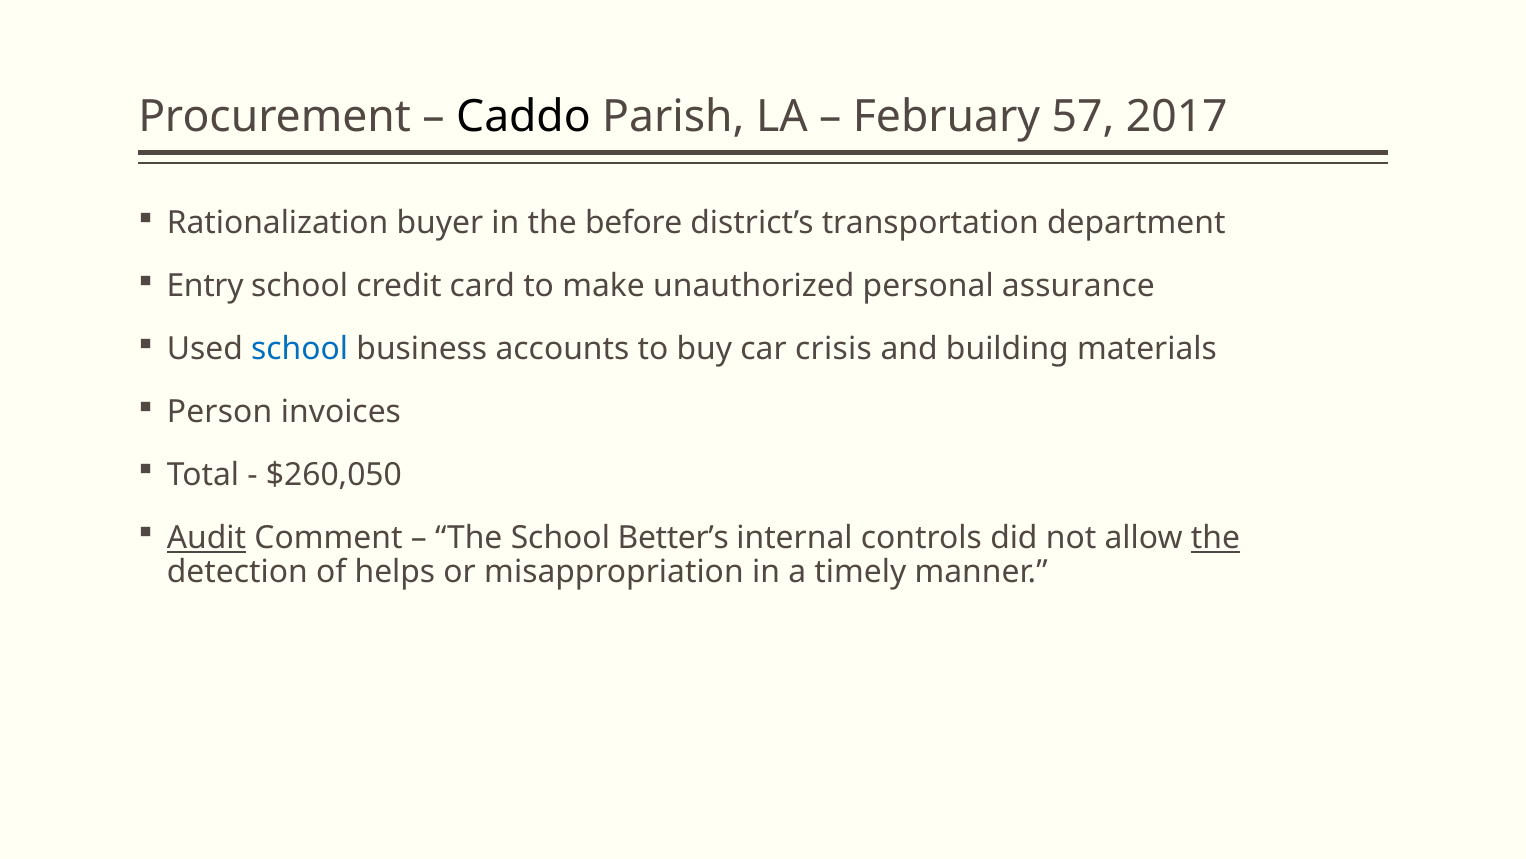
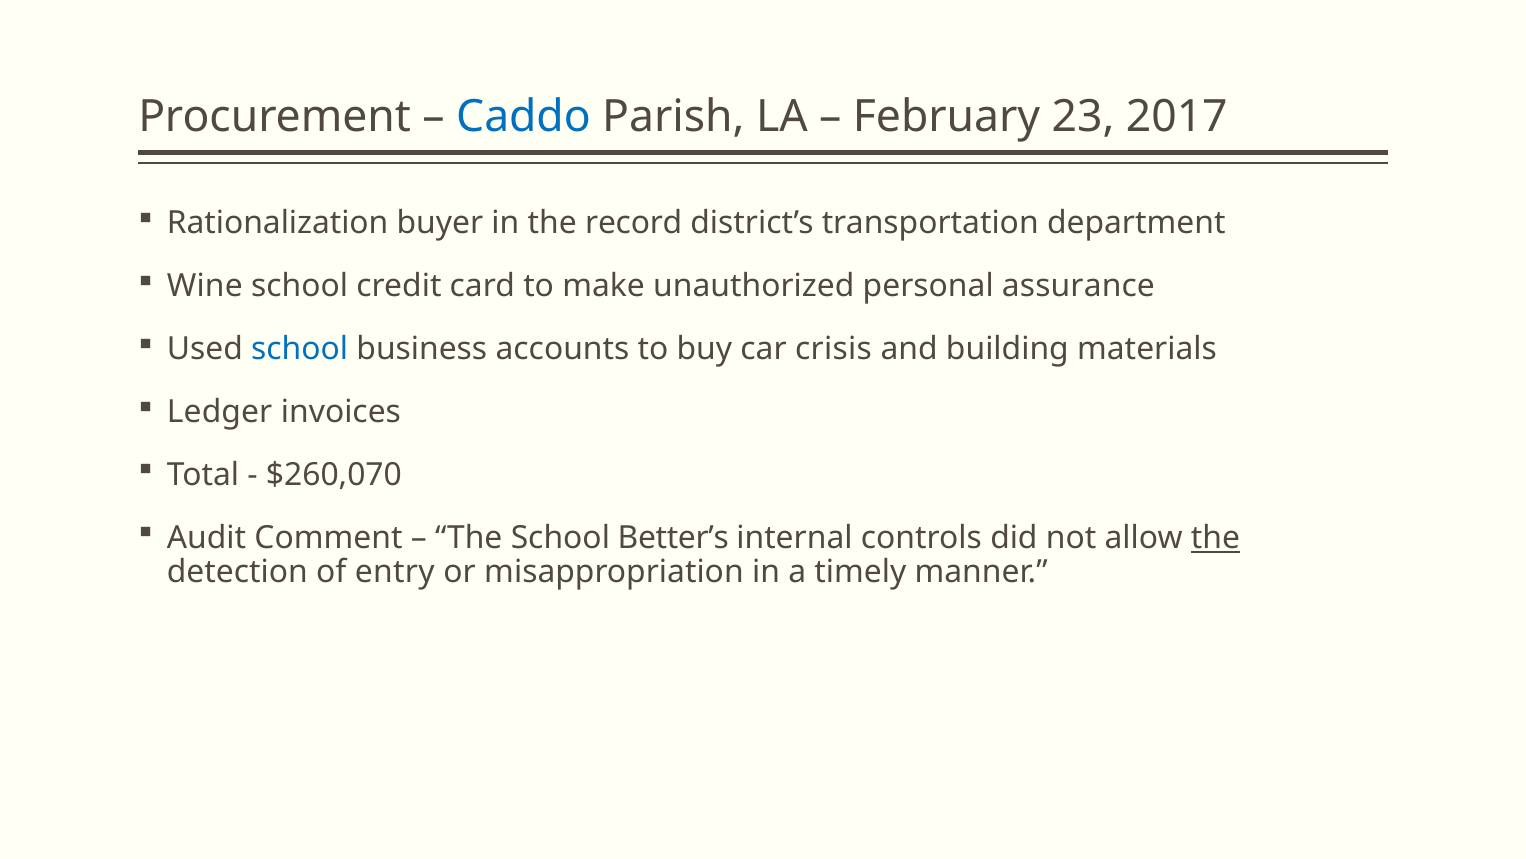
Caddo colour: black -> blue (523, 117)
57: 57 -> 23 (1083, 117)
before: before -> record (634, 223)
Entry: Entry -> Wine (205, 286)
Person: Person -> Ledger (220, 412)
$260,050: $260,050 -> $260,070 (334, 475)
Audit underline: present -> none (207, 538)
helps: helps -> entry (395, 572)
